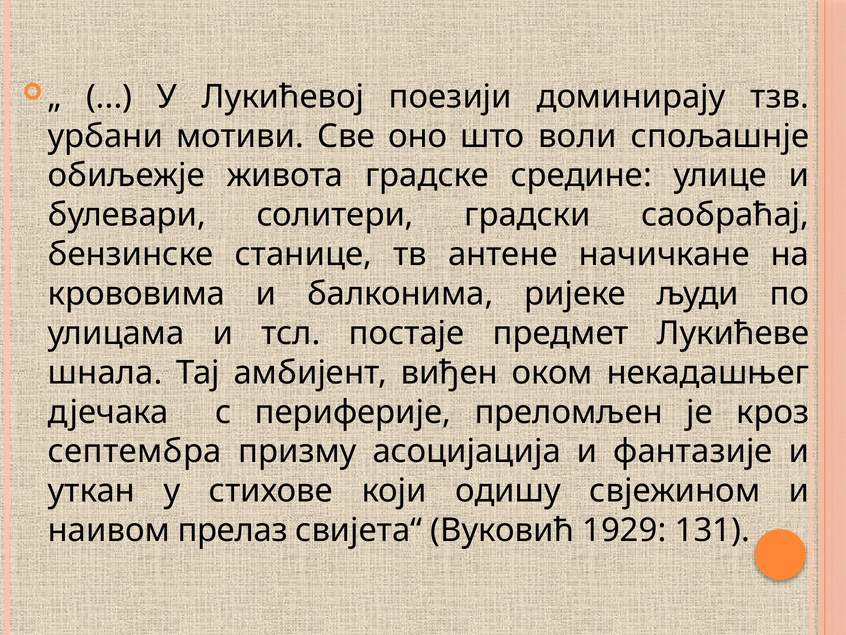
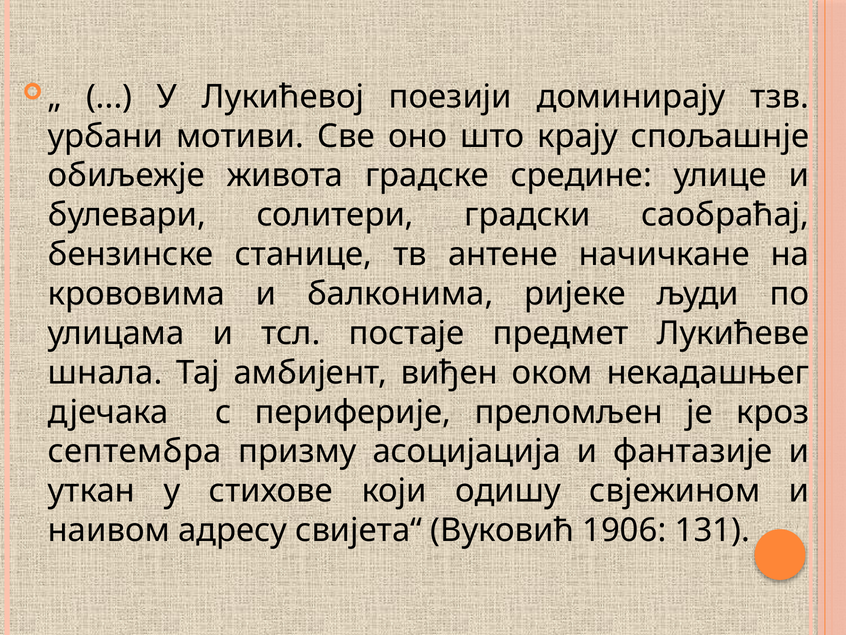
воли: воли -> крају (578, 136)
прелаз: прелаз -> адресу (233, 530)
1929: 1929 -> 1906 (624, 530)
